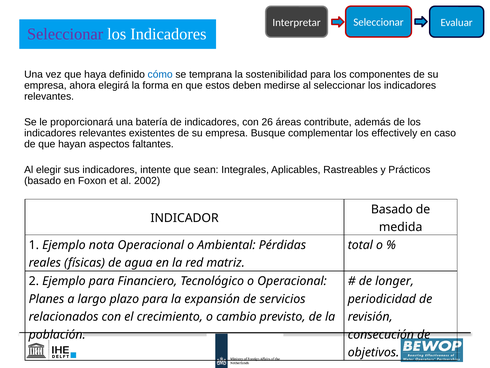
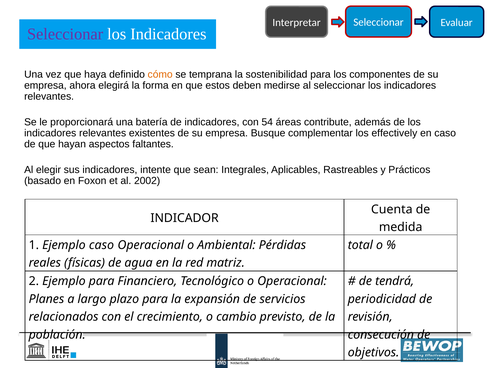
cómo colour: blue -> orange (160, 74)
26: 26 -> 54 (267, 122)
Basado: Basado -> Cuenta (392, 209)
Ejemplo nota: nota -> caso (102, 245)
longer: longer -> tendrá (395, 281)
